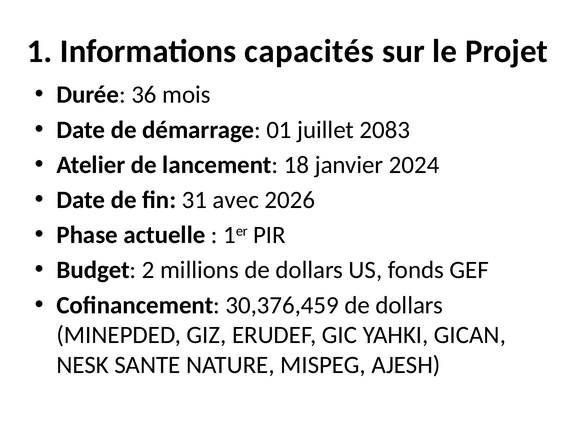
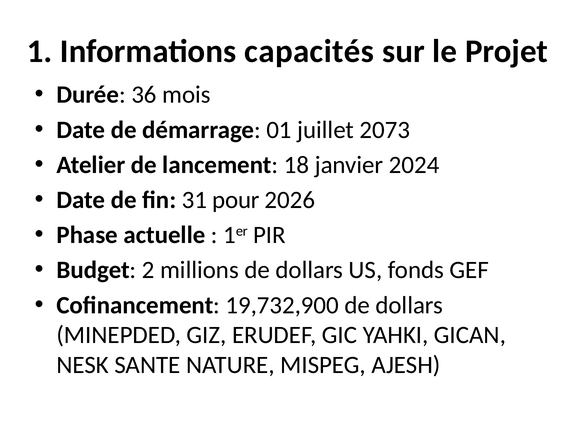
2083: 2083 -> 2073 (385, 130)
avec: avec -> pour (236, 200)
30,376,459: 30,376,459 -> 19,732,900 (282, 305)
